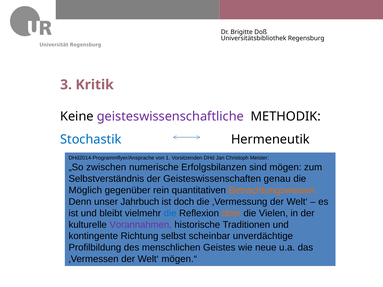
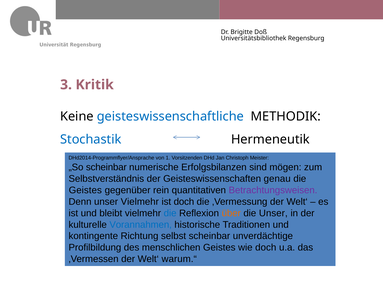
geisteswissenschaftliche colour: purple -> blue (170, 117)
„So zwischen: zwischen -> scheinbar (106, 167)
Möglich: Möglich -> Geistes (85, 190)
Betrachtungsweisen colour: orange -> purple (273, 190)
unser Jahrbuch: Jahrbuch -> Vielmehr (140, 202)
die Vielen: Vielen -> Unser (273, 213)
Vorannahmen colour: purple -> blue (141, 225)
wie neue: neue -> doch (266, 248)
mögen.“: mögen.“ -> warum.“ (179, 259)
